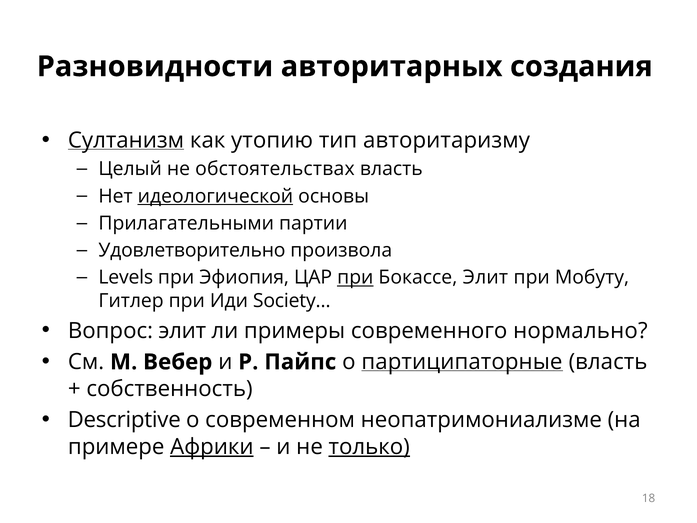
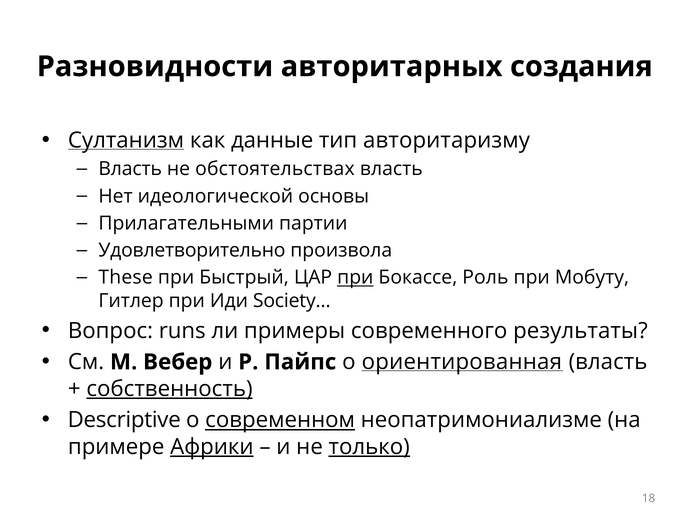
утопию: утопию -> данные (272, 140)
Целый: Целый -> Власть (130, 169)
идеологической underline: present -> none (215, 196)
Levels: Levels -> These (126, 277)
Эфиопия: Эфиопия -> Быстрый (244, 277)
Бокассе Элит: Элит -> Роль (485, 277)
Вопрос элит: элит -> runs (182, 331)
нормально: нормально -> результаты (580, 331)
партиципаторные: партиципаторные -> ориентированная (462, 362)
собственность underline: none -> present (169, 389)
современном underline: none -> present (280, 420)
